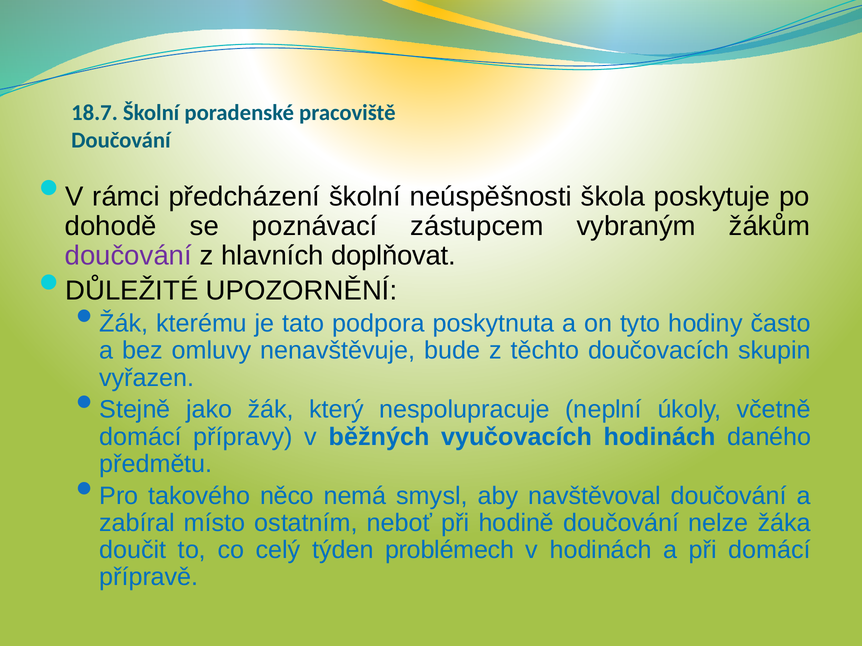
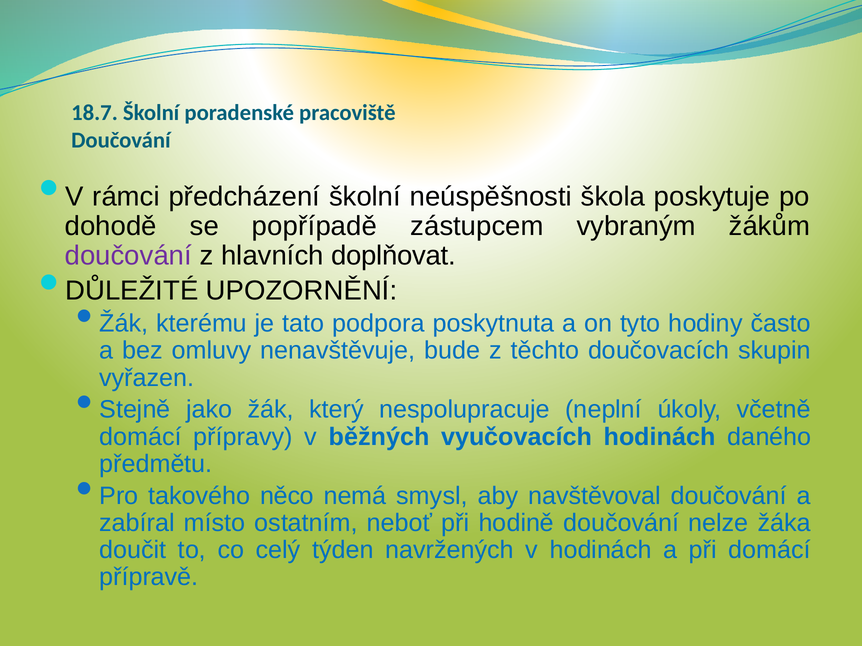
poznávací: poznávací -> popřípadě (315, 226)
problémech: problémech -> navržených (449, 550)
